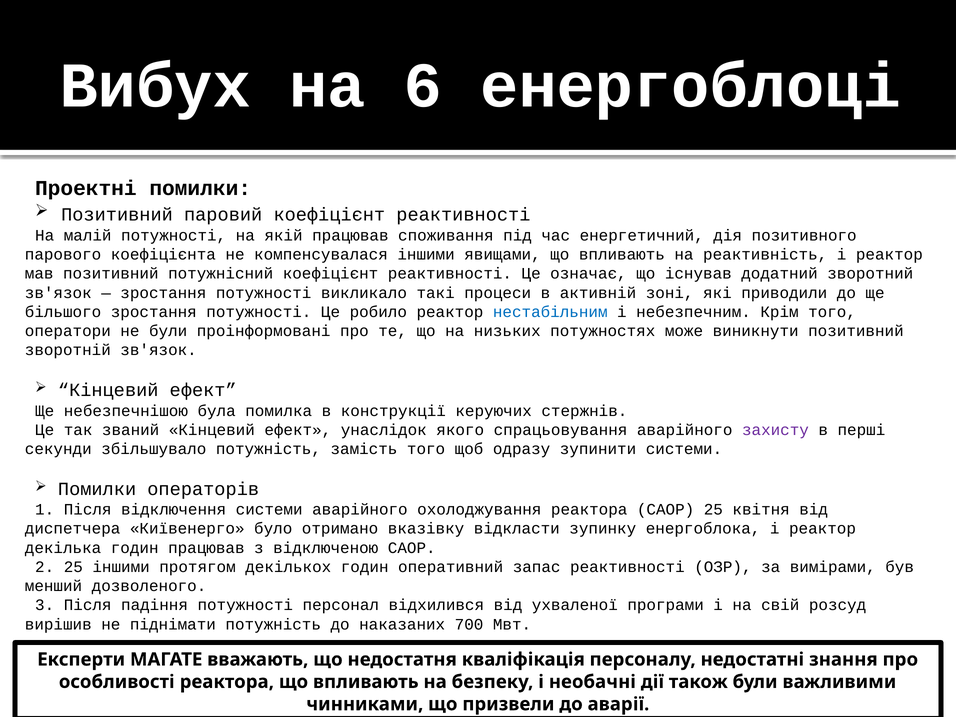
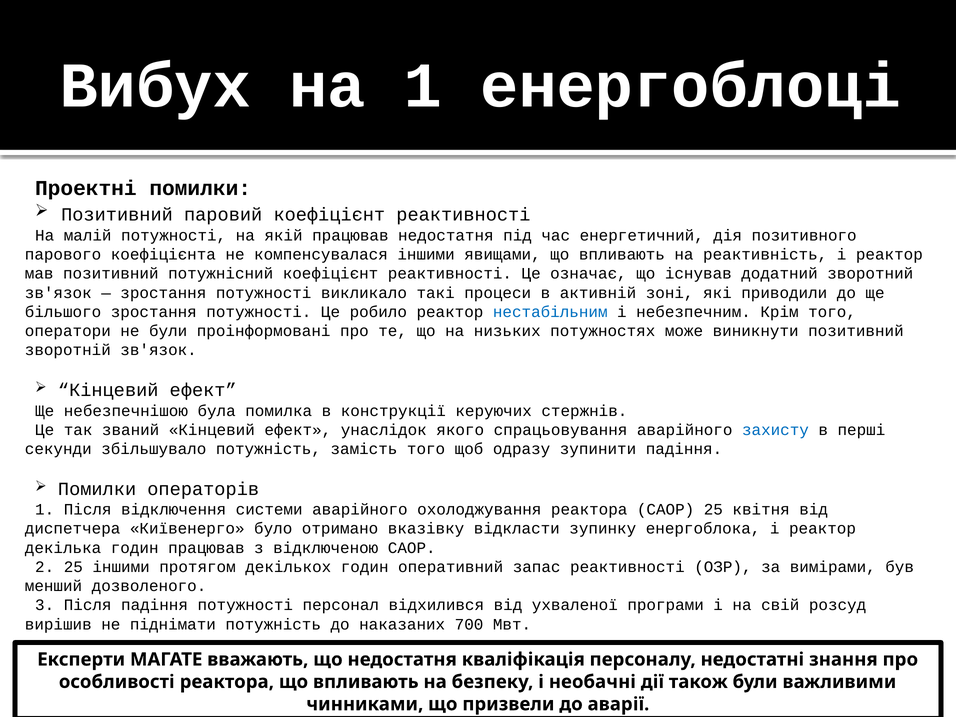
на 6: 6 -> 1 (423, 86)
працював споживання: споживання -> недостатня (446, 235)
захисту colour: purple -> blue (775, 430)
зупинити системи: системи -> падіння (684, 449)
